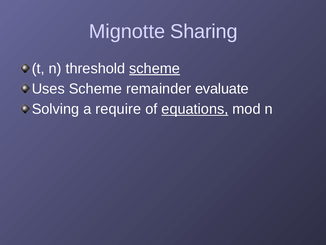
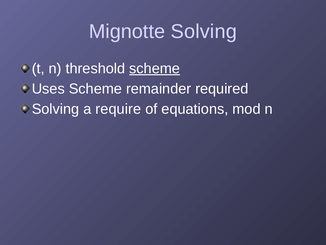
Mignotte Sharing: Sharing -> Solving (204, 32)
evaluate: evaluate -> required (222, 89)
equations underline: present -> none (195, 109)
